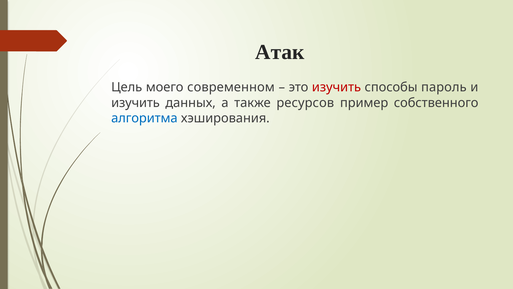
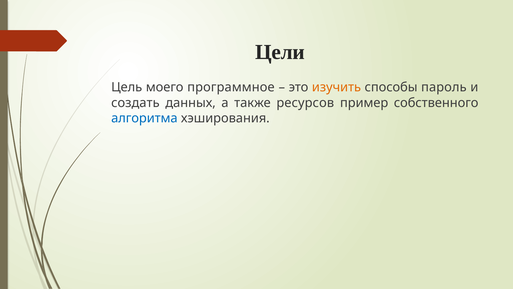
Атак: Атак -> Цели (280, 52)
современном: современном -> программное (231, 87)
изучить colour: red -> orange (336, 87)
изучить: изучить -> создать (135, 103)
